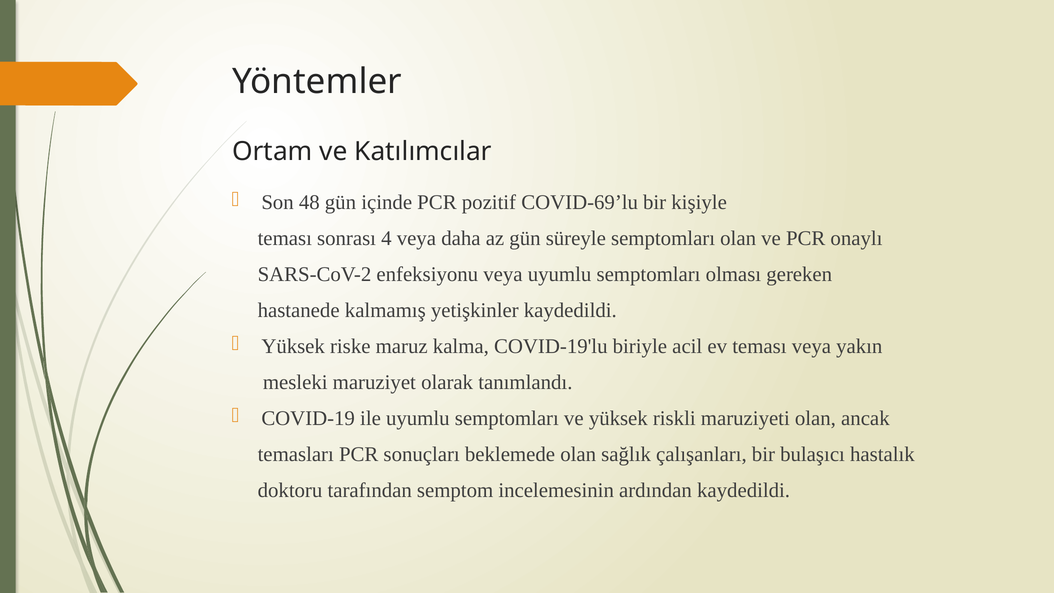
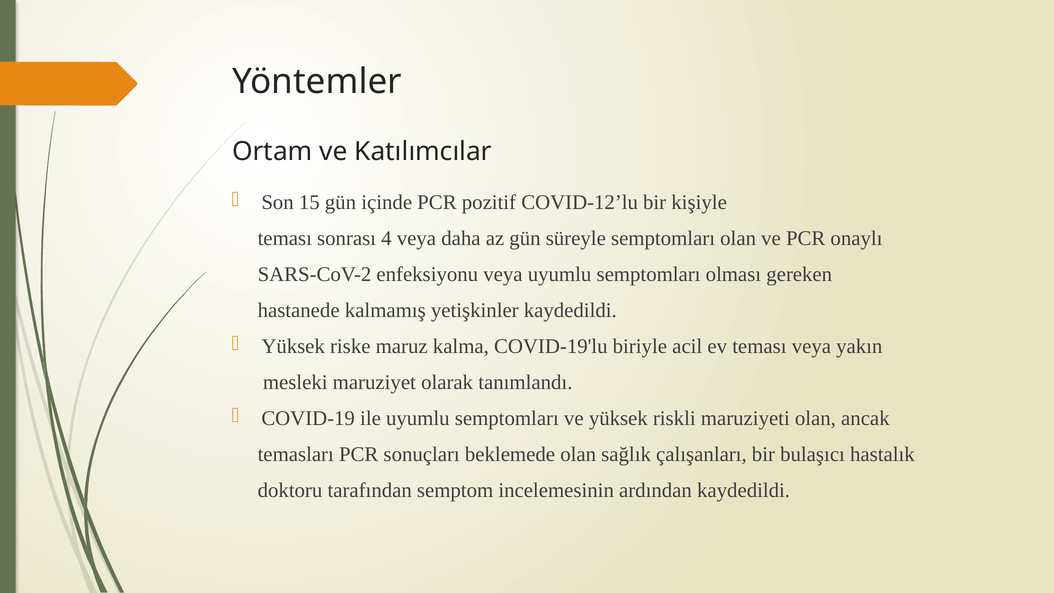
48: 48 -> 15 (309, 202)
COVID-69’lu: COVID-69’lu -> COVID-12’lu (580, 202)
